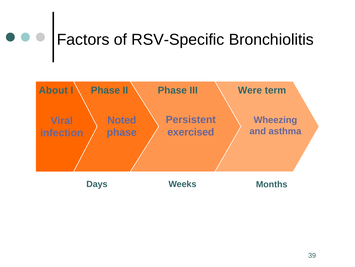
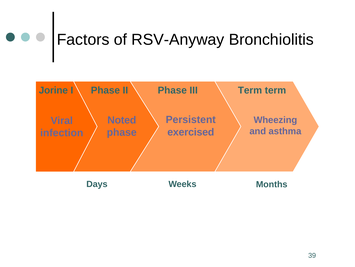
RSV-Specific: RSV-Specific -> RSV-Anyway (178, 40)
About: About -> Jorine (53, 90)
III Were: Were -> Term (250, 90)
